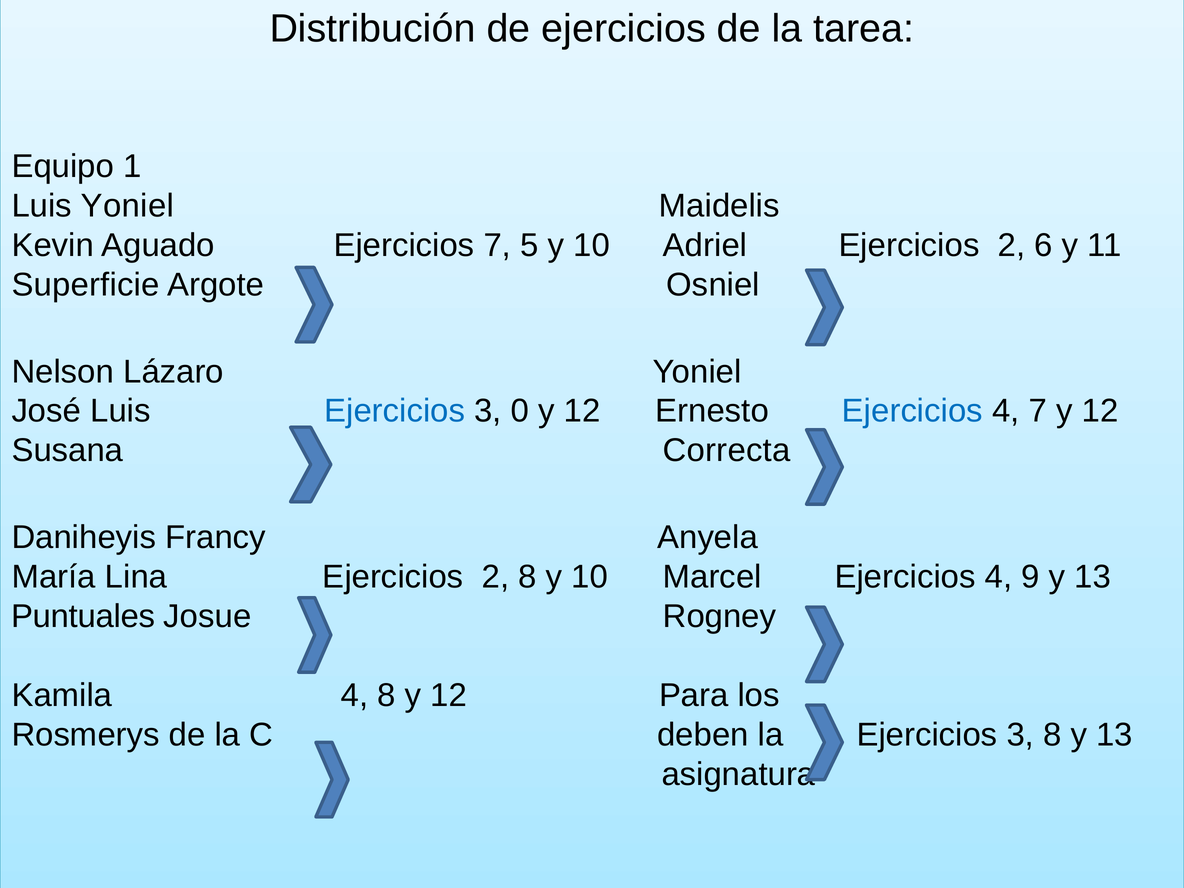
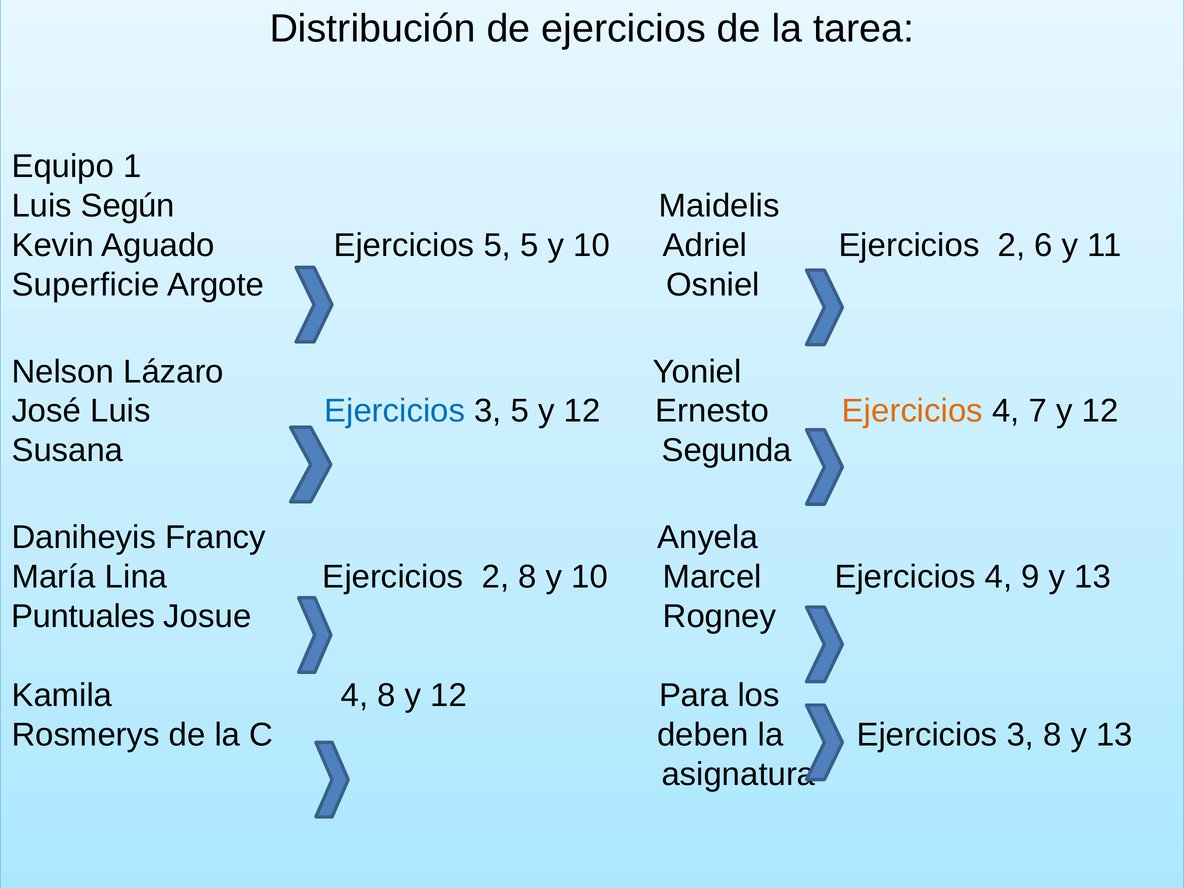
Luis Yoniel: Yoniel -> Según (128, 206)
Ejercicios 7: 7 -> 5 (497, 245)
3 0: 0 -> 5 (520, 411)
Ejercicios colour: blue -> orange (912, 411)
Correcta: Correcta -> Segunda (727, 451)
